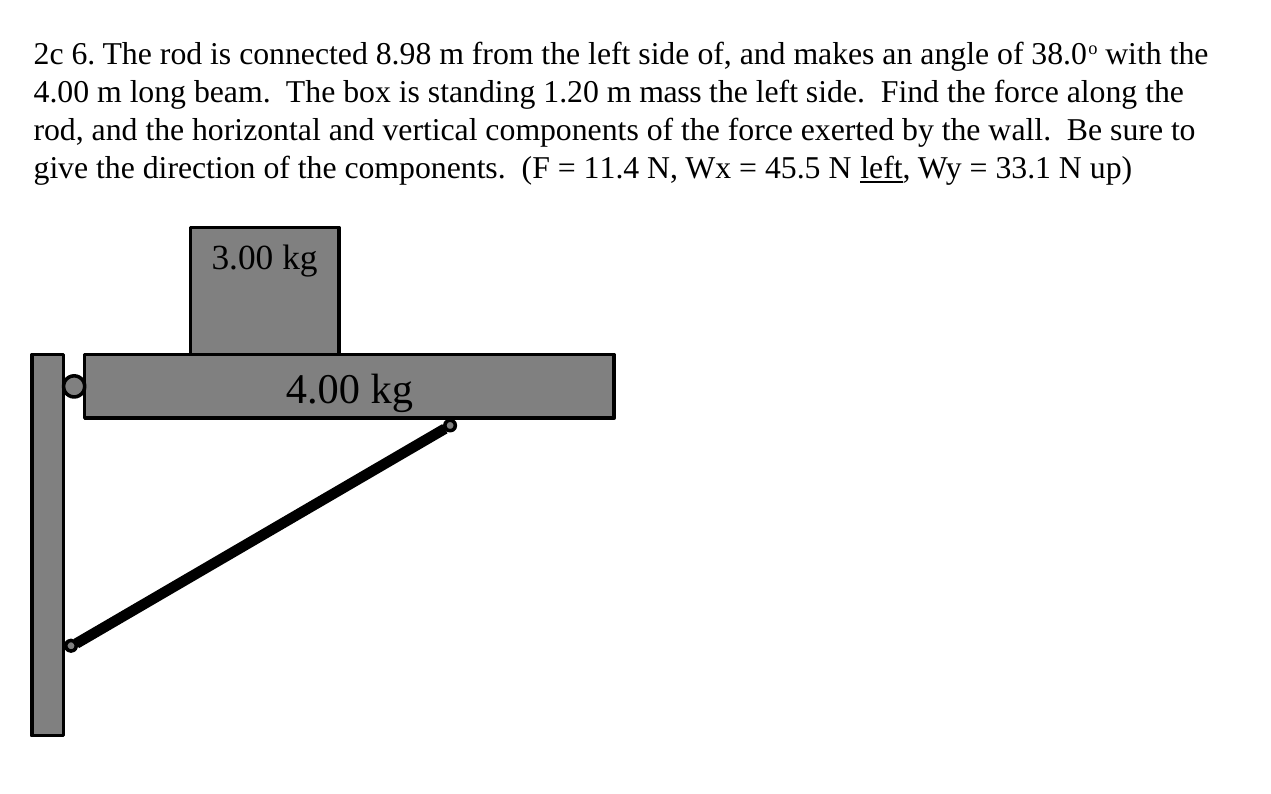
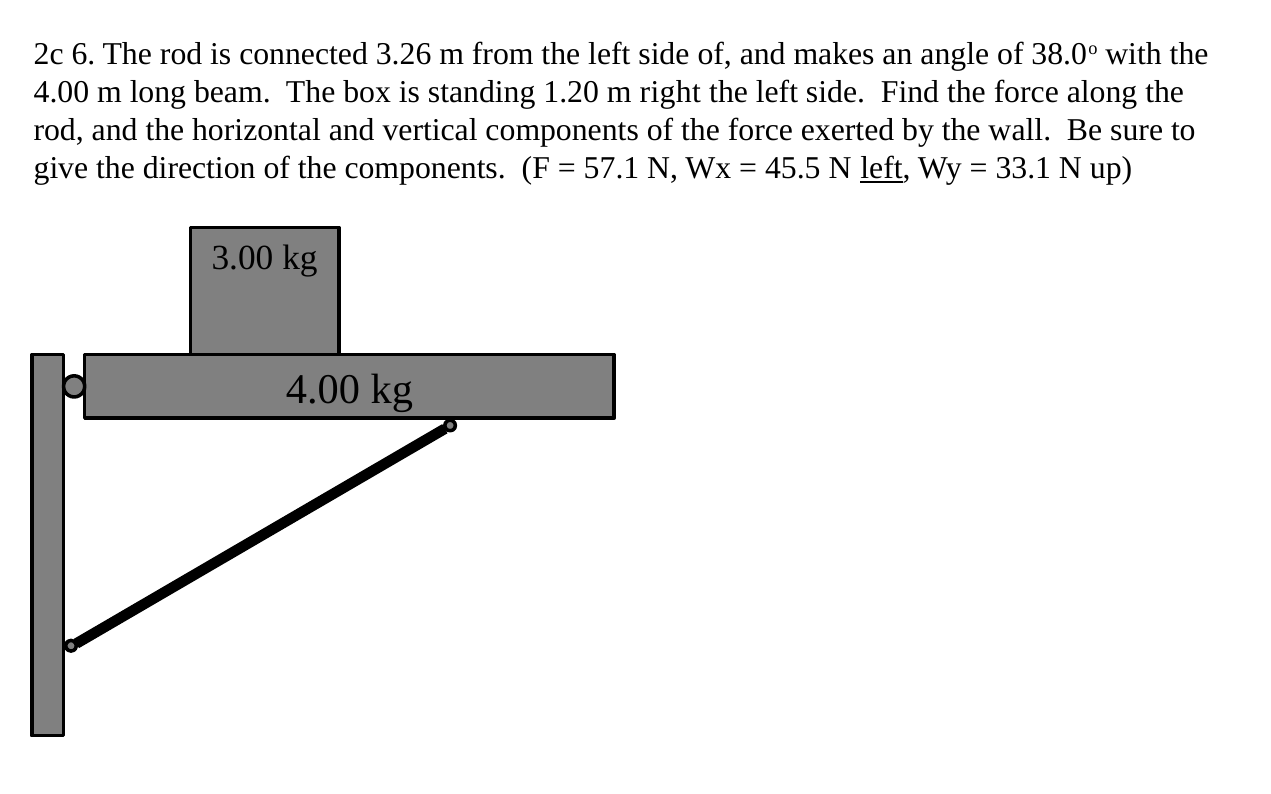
8.98: 8.98 -> 3.26 (404, 54)
mass: mass -> right (670, 92)
11.4: 11.4 -> 57.1 (612, 168)
